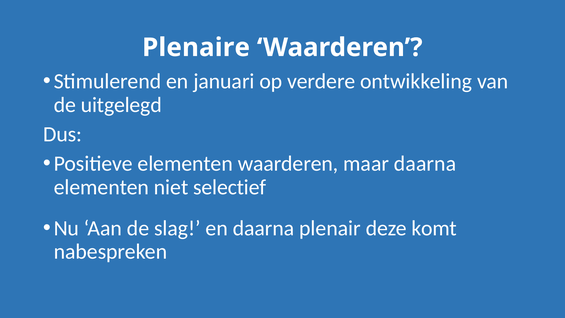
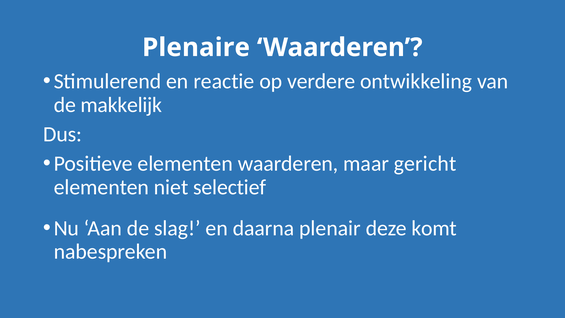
januari: januari -> reactie (224, 81)
uitgelegd: uitgelegd -> makkelijk (121, 105)
maar daarna: daarna -> gericht (425, 164)
